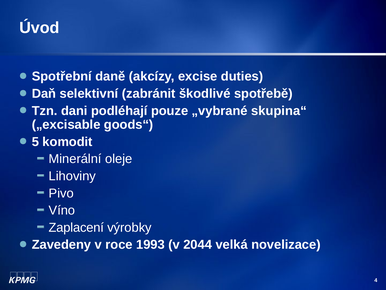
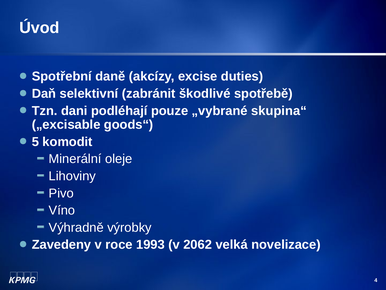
Zaplacení: Zaplacení -> Výhradně (76, 227)
2044: 2044 -> 2062 (198, 244)
